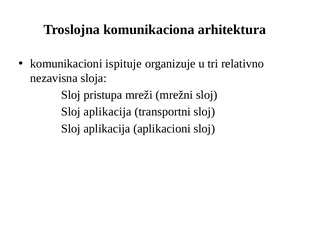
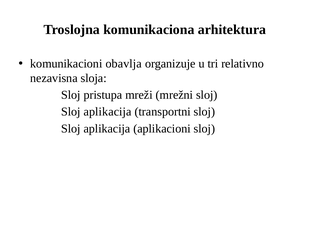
ispituje: ispituje -> obavlja (124, 64)
